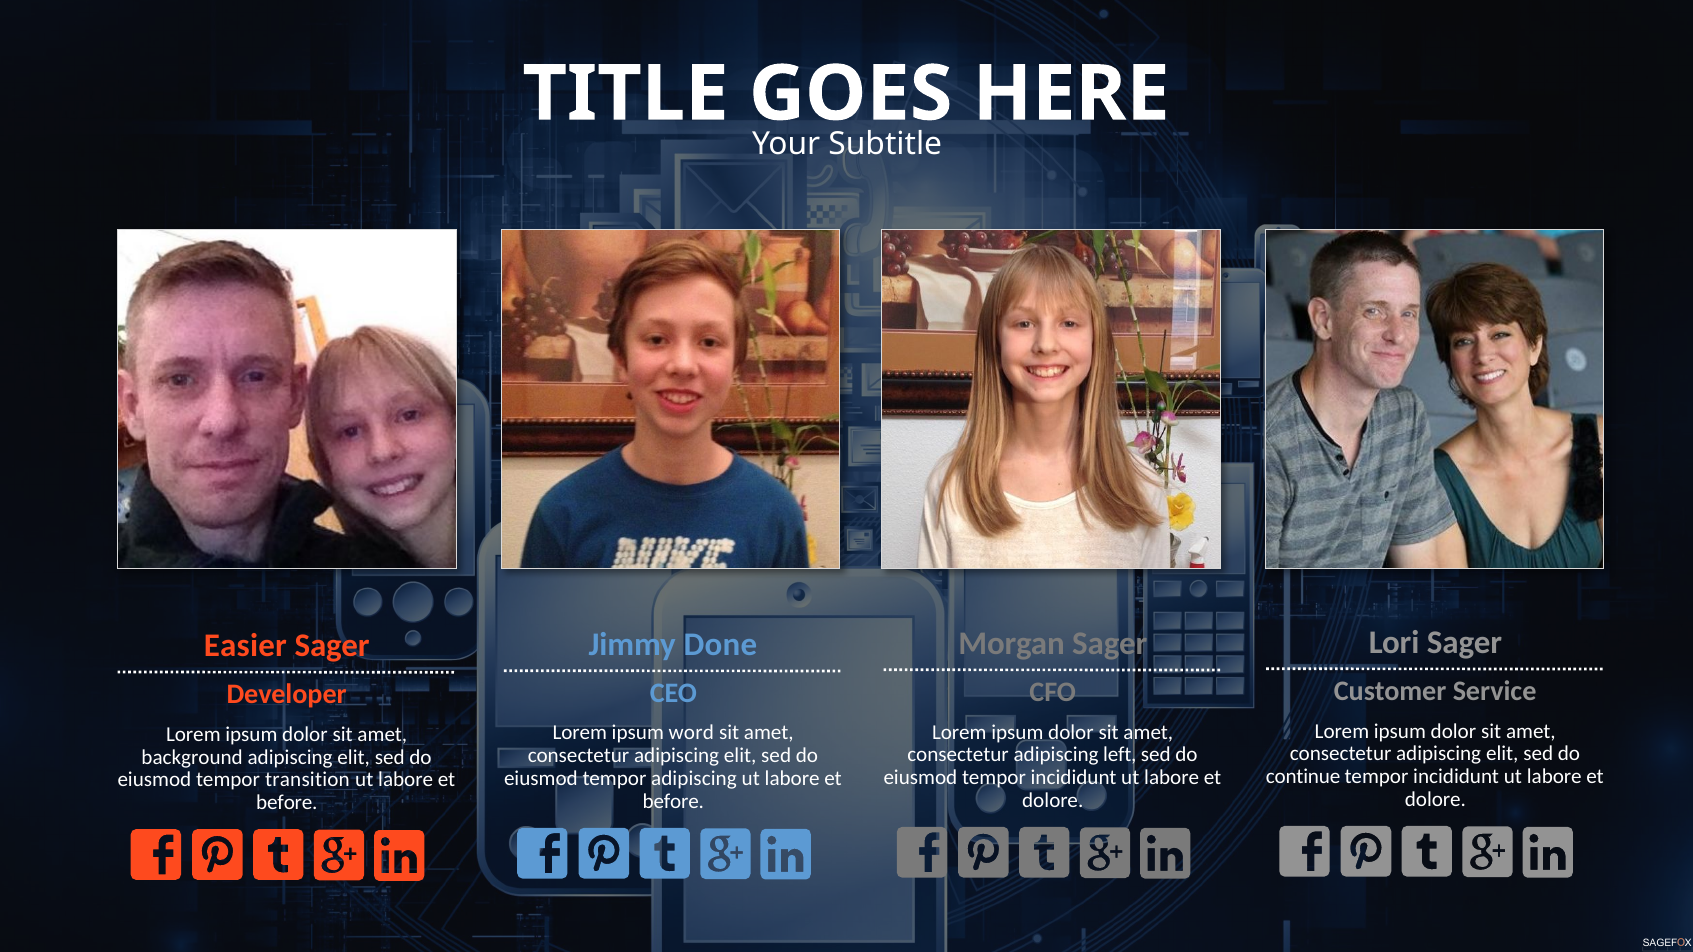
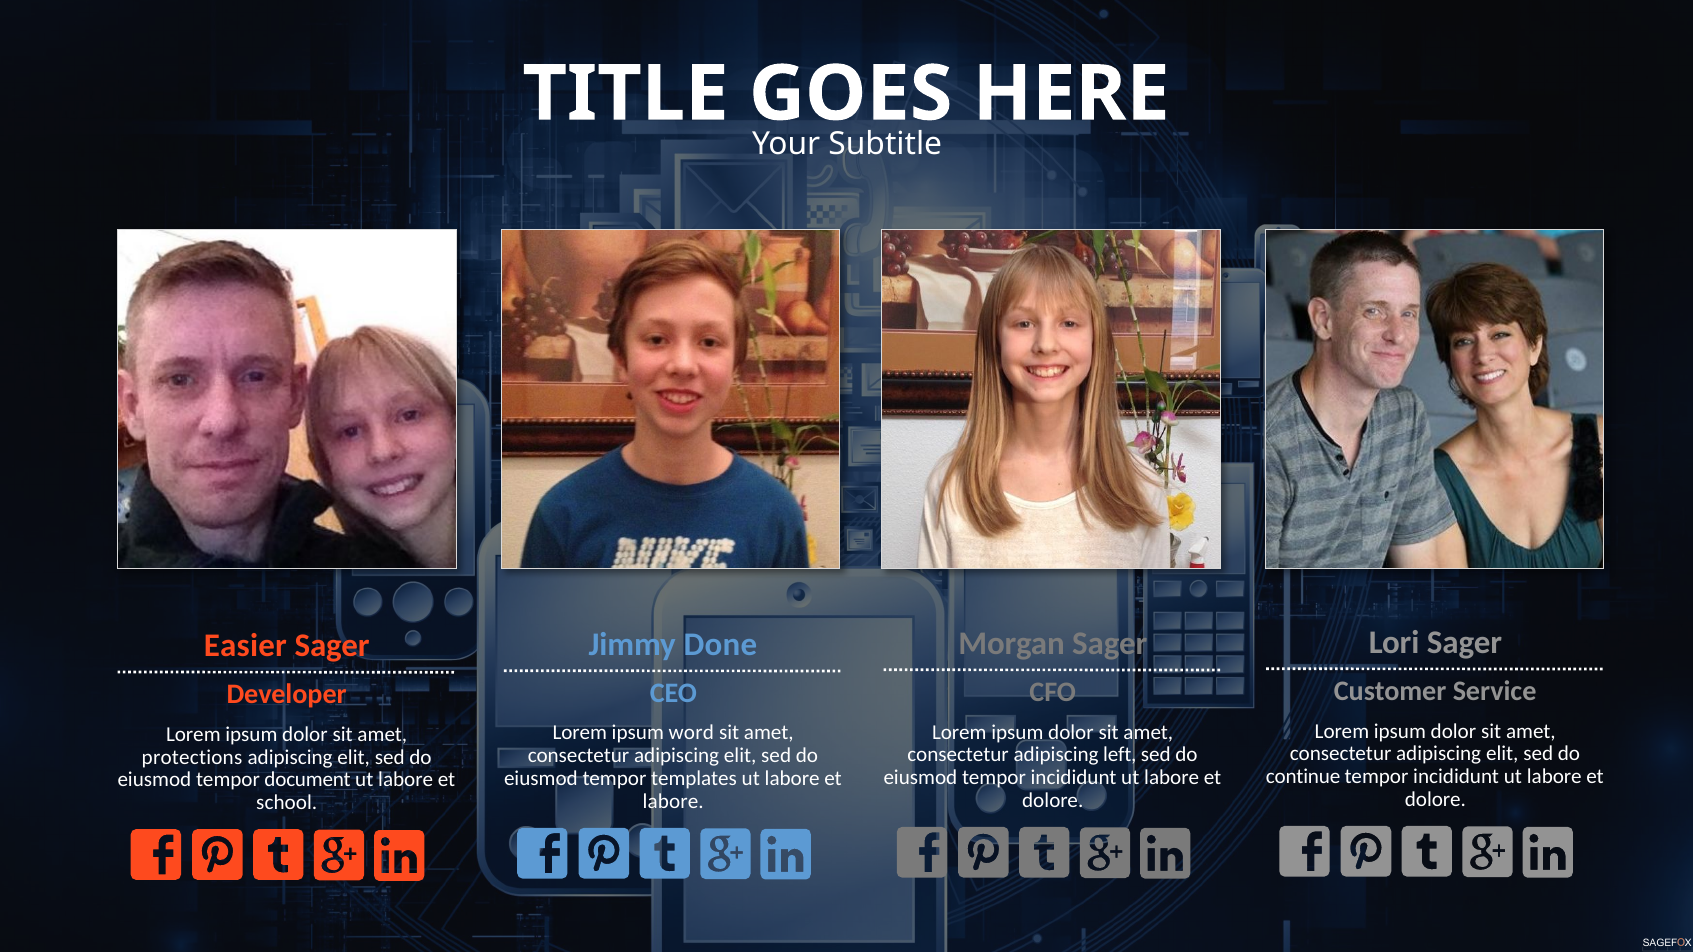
background: background -> protections (192, 757)
tempor adipiscing: adipiscing -> templates (694, 779)
transition: transition -> document (308, 780)
before: before -> labore (673, 802)
before: before -> school (287, 803)
